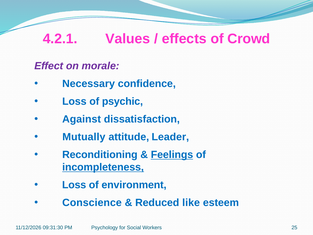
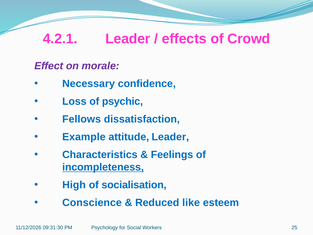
4.2.1 Values: Values -> Leader (128, 39)
Against: Against -> Fellows (82, 119)
Mutually: Mutually -> Example (84, 137)
Reconditioning: Reconditioning -> Characteristics (100, 155)
Feelings underline: present -> none (172, 155)
Loss: Loss -> High (74, 185)
environment: environment -> socialisation (134, 185)
